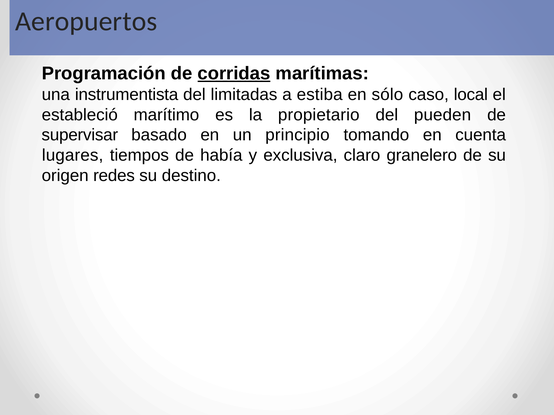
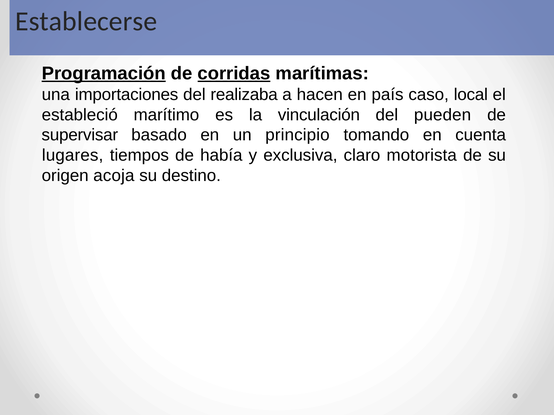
Aeropuertos: Aeropuertos -> Establecerse (86, 21)
Programación underline: none -> present (104, 73)
instrumentista: instrumentista -> importaciones (127, 95)
limitadas: limitadas -> realizaba (244, 95)
estiba: estiba -> hacen (320, 95)
sólo: sólo -> país (388, 95)
propietario: propietario -> vinculación (319, 115)
granelero: granelero -> motorista (422, 156)
redes: redes -> acoja (114, 176)
